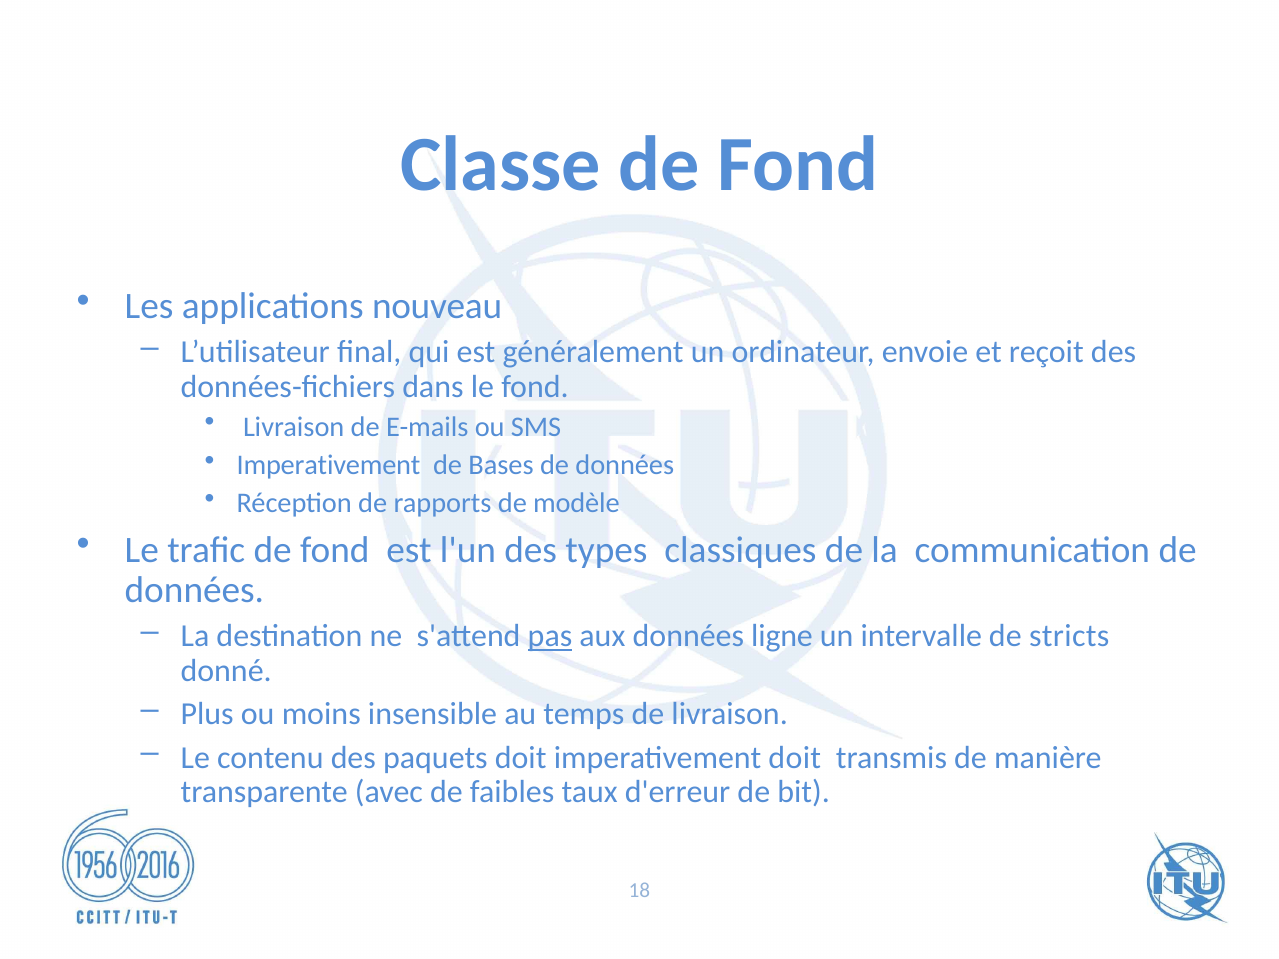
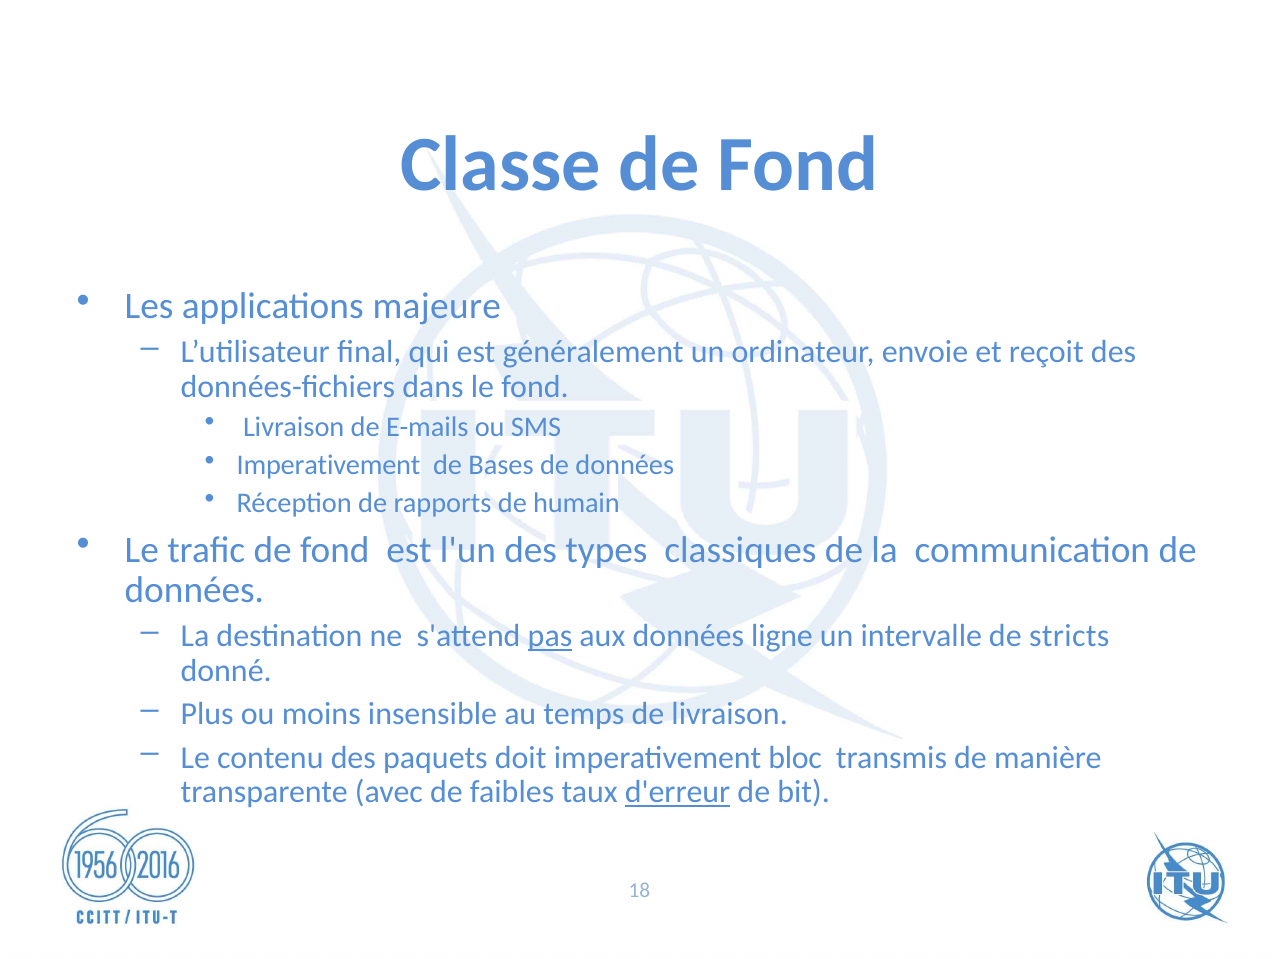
nouveau: nouveau -> majeure (437, 307)
modèle: modèle -> humain (576, 503)
imperativement doit: doit -> bloc (795, 758)
d'erreur underline: none -> present (678, 792)
